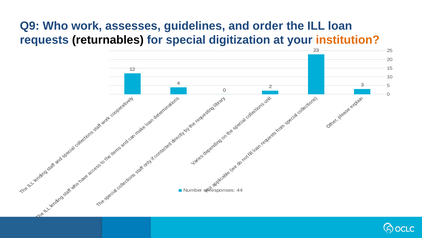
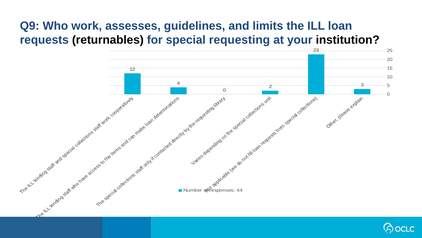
order: order -> limits (268, 26)
digitization: digitization -> requesting (239, 40)
institution colour: orange -> black (348, 40)
